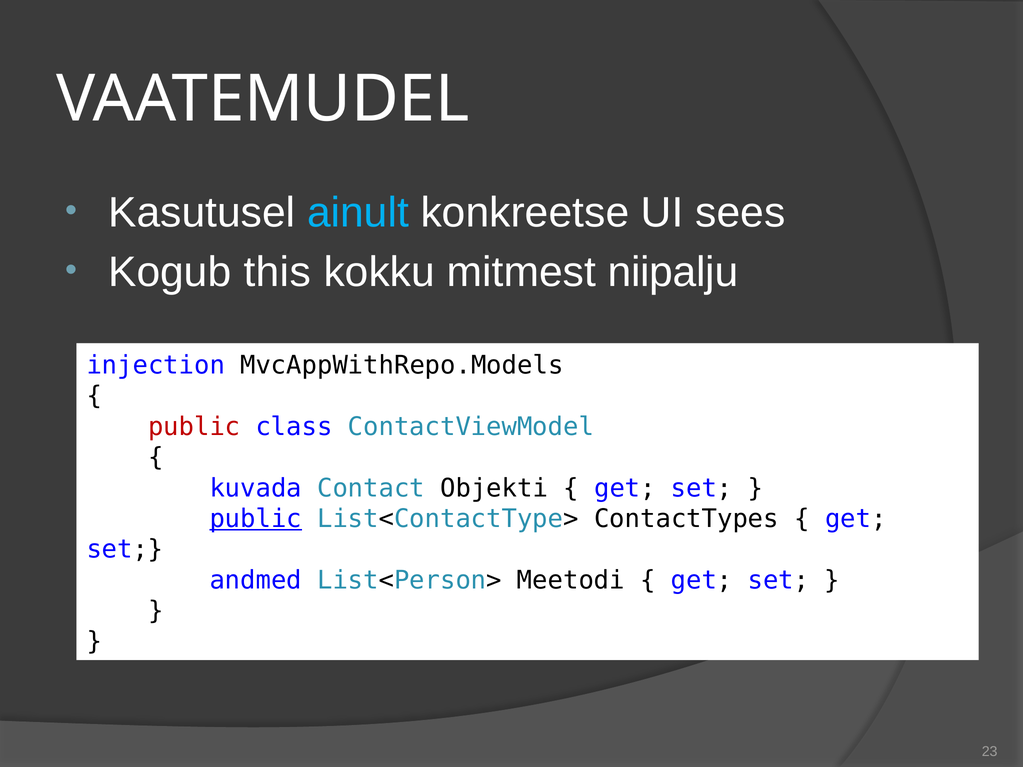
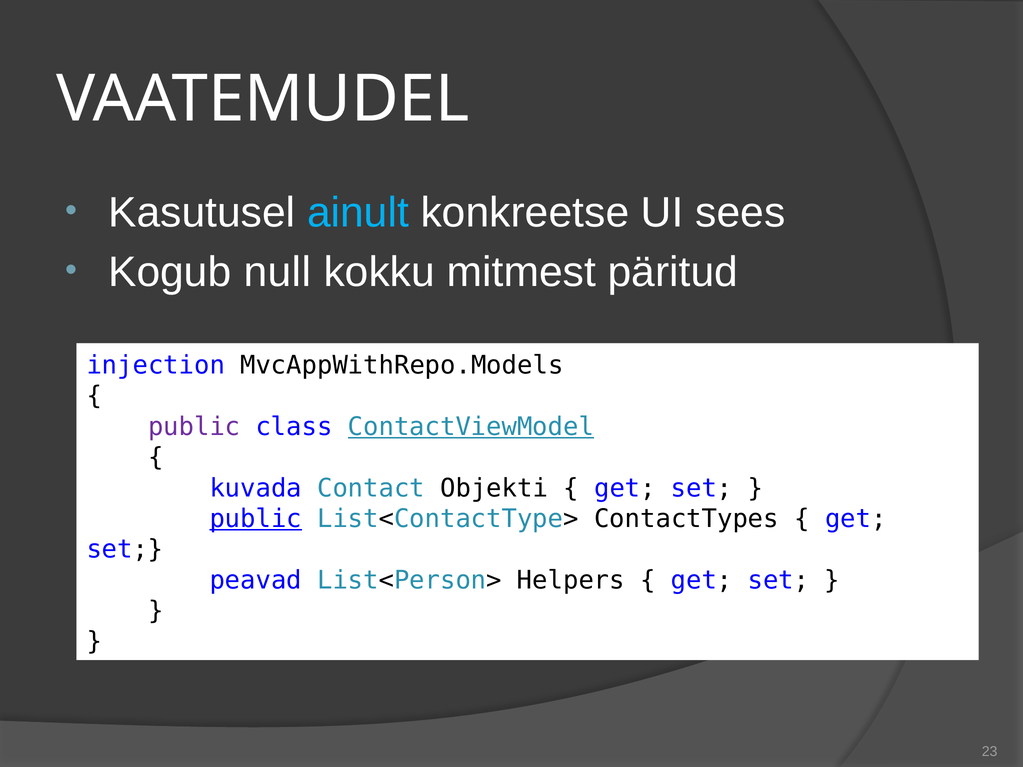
this: this -> null (277, 272)
niipalju: niipalju -> päritud (673, 272)
public colour: red -> purple (194, 427)
ContactViewModel underline: none -> present (471, 427)
andmed: andmed -> peavad (256, 580)
Meetodi: Meetodi -> Helpers (571, 580)
